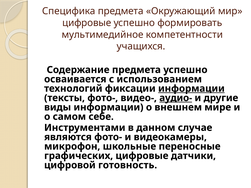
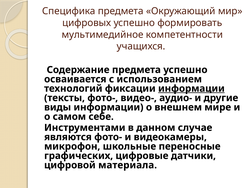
цифровые: цифровые -> цифровых (87, 23)
аудио- underline: present -> none (176, 98)
готовность: готовность -> материала (128, 165)
